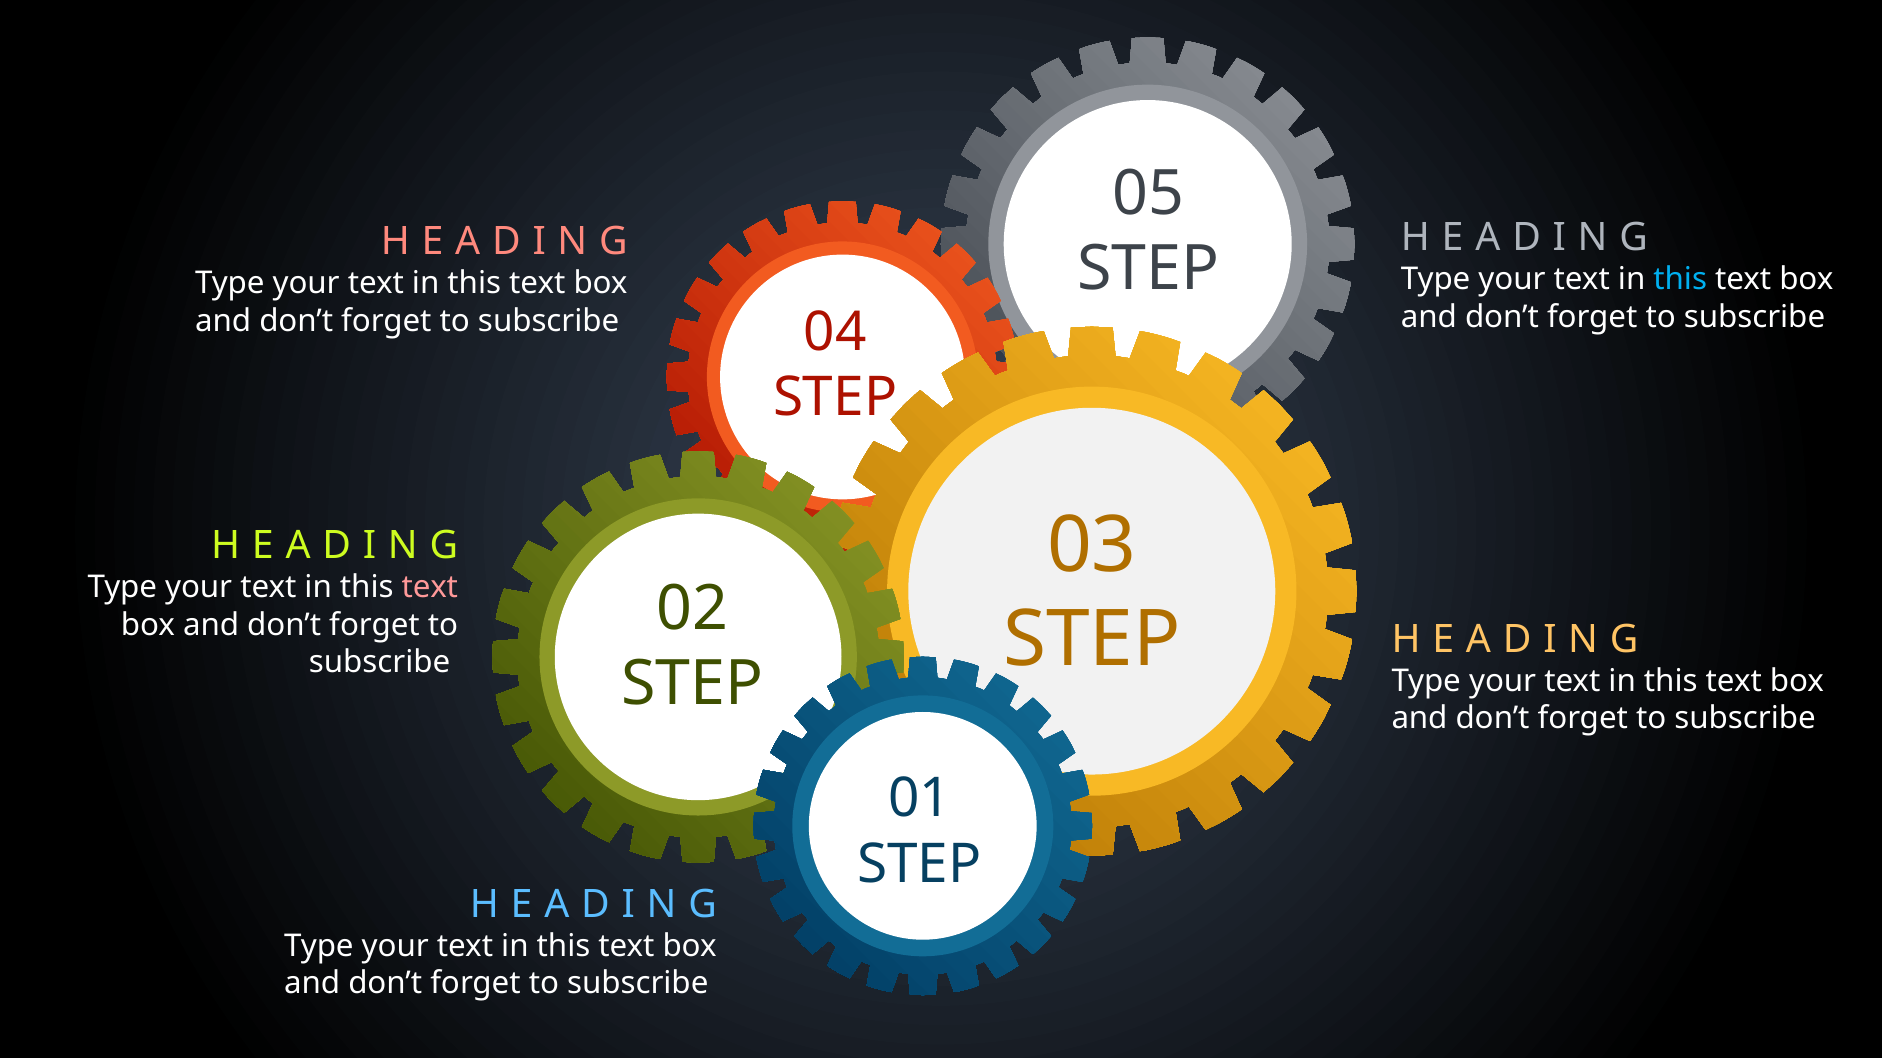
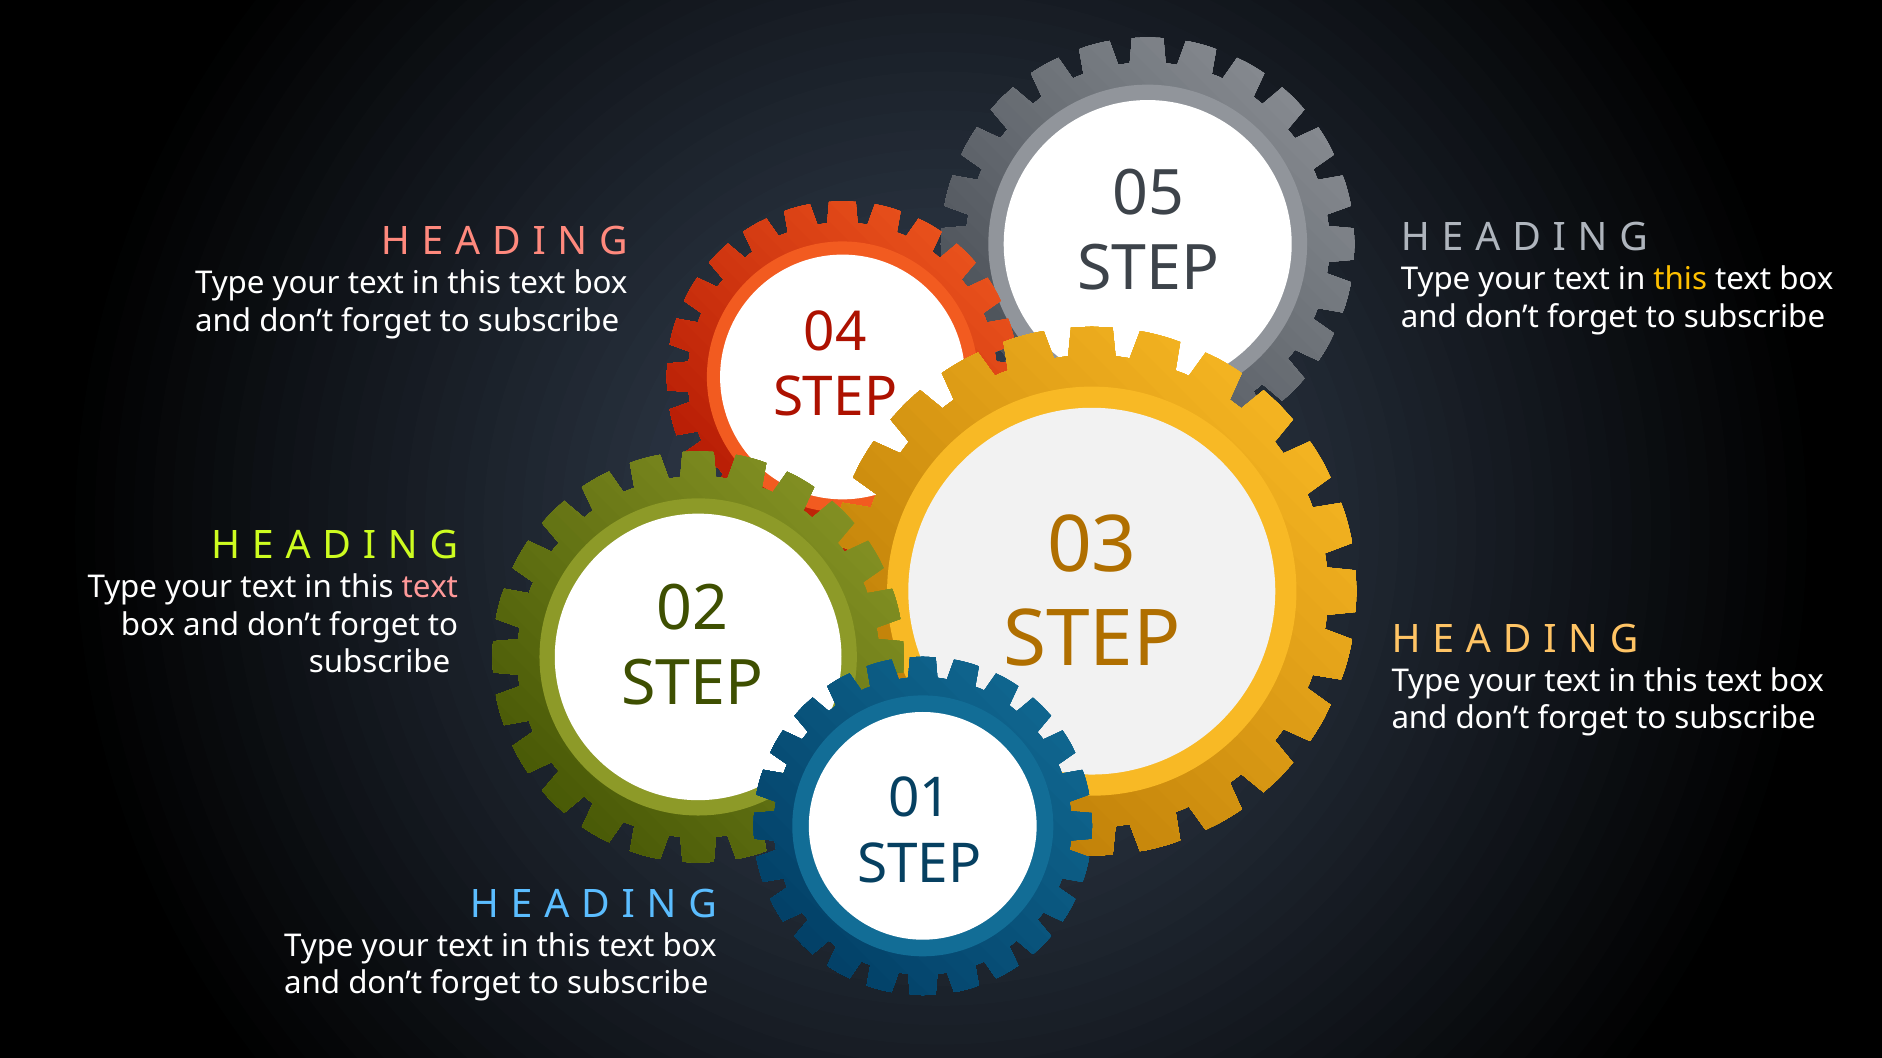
this colour: light blue -> yellow (1680, 280)
